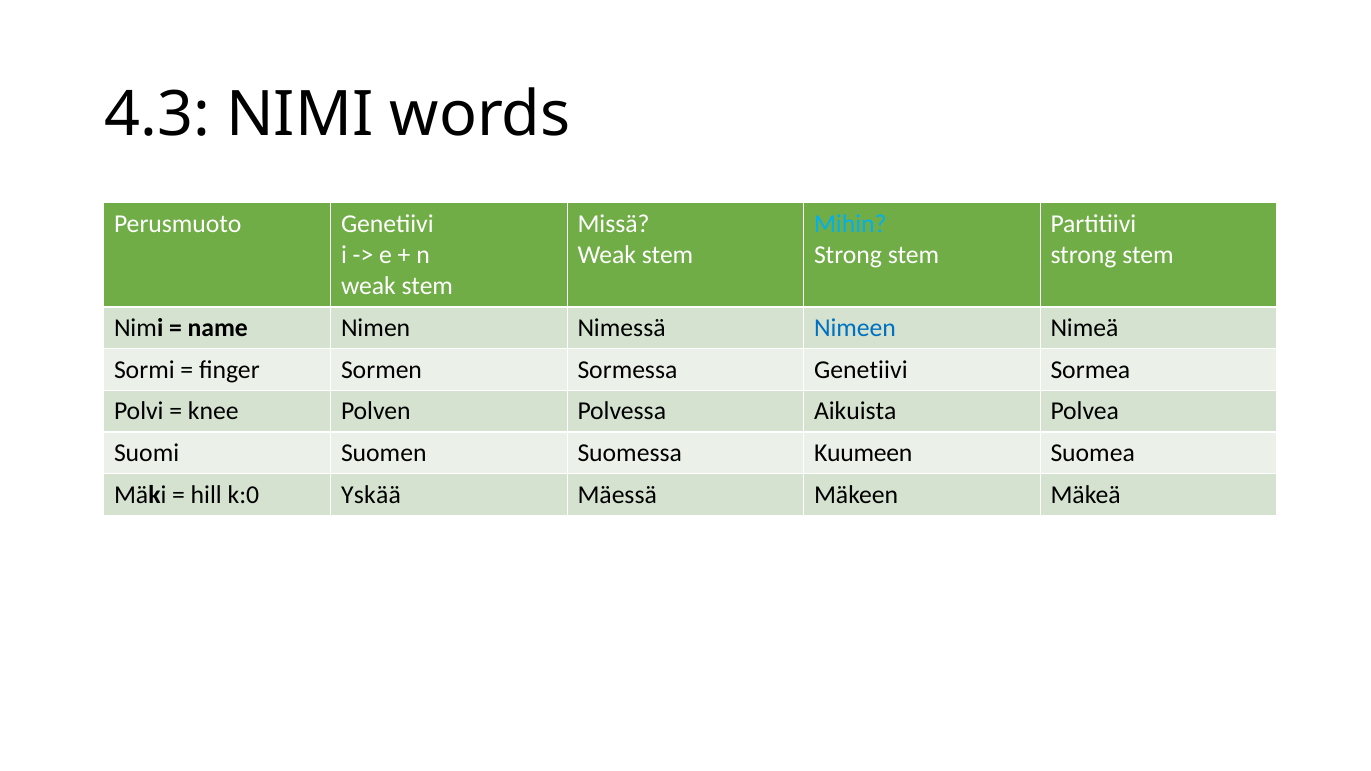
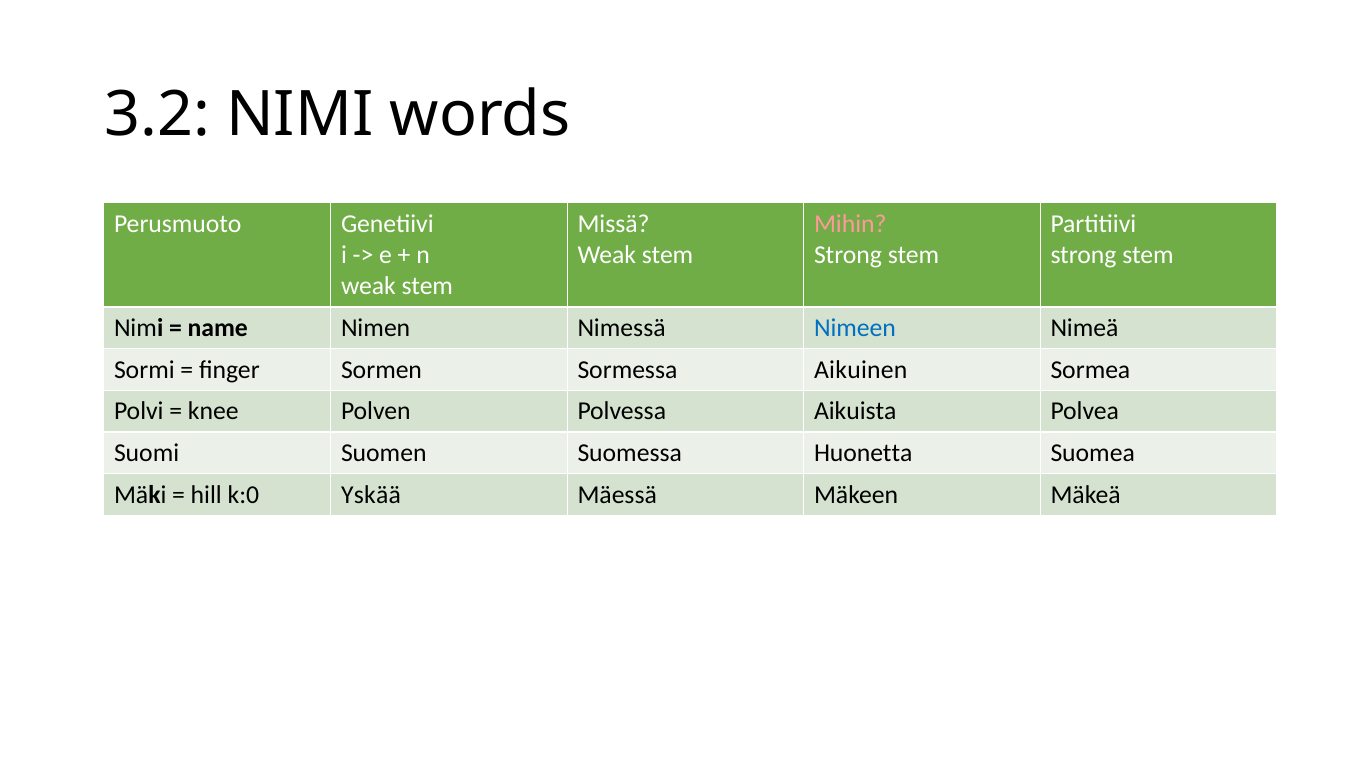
4.3: 4.3 -> 3.2 (157, 115)
Mihin colour: light blue -> pink (850, 224)
Sormessa Genetiivi: Genetiivi -> Aikuinen (861, 370)
Kuumeen: Kuumeen -> Huonetta (863, 453)
